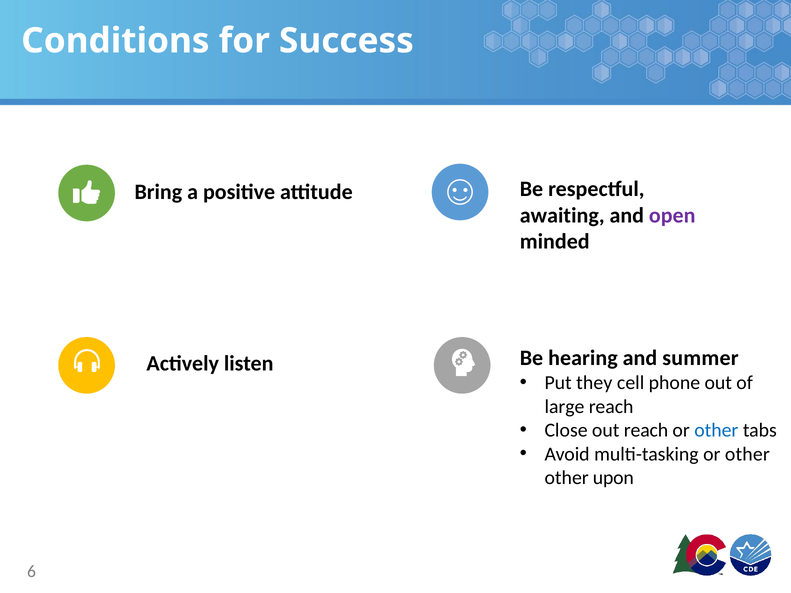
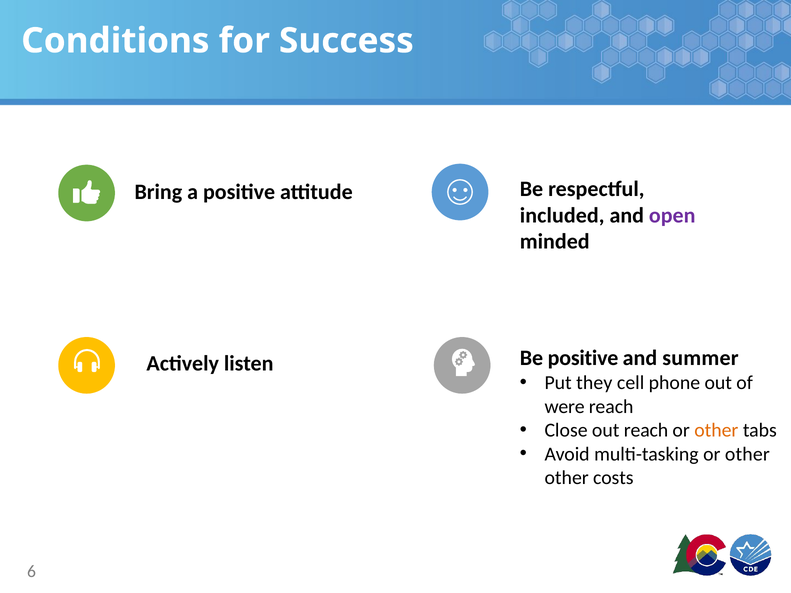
awaiting: awaiting -> included (562, 215)
Be hearing: hearing -> positive (583, 358)
large: large -> were (565, 407)
other colour: blue -> orange (716, 430)
upon: upon -> costs (613, 478)
